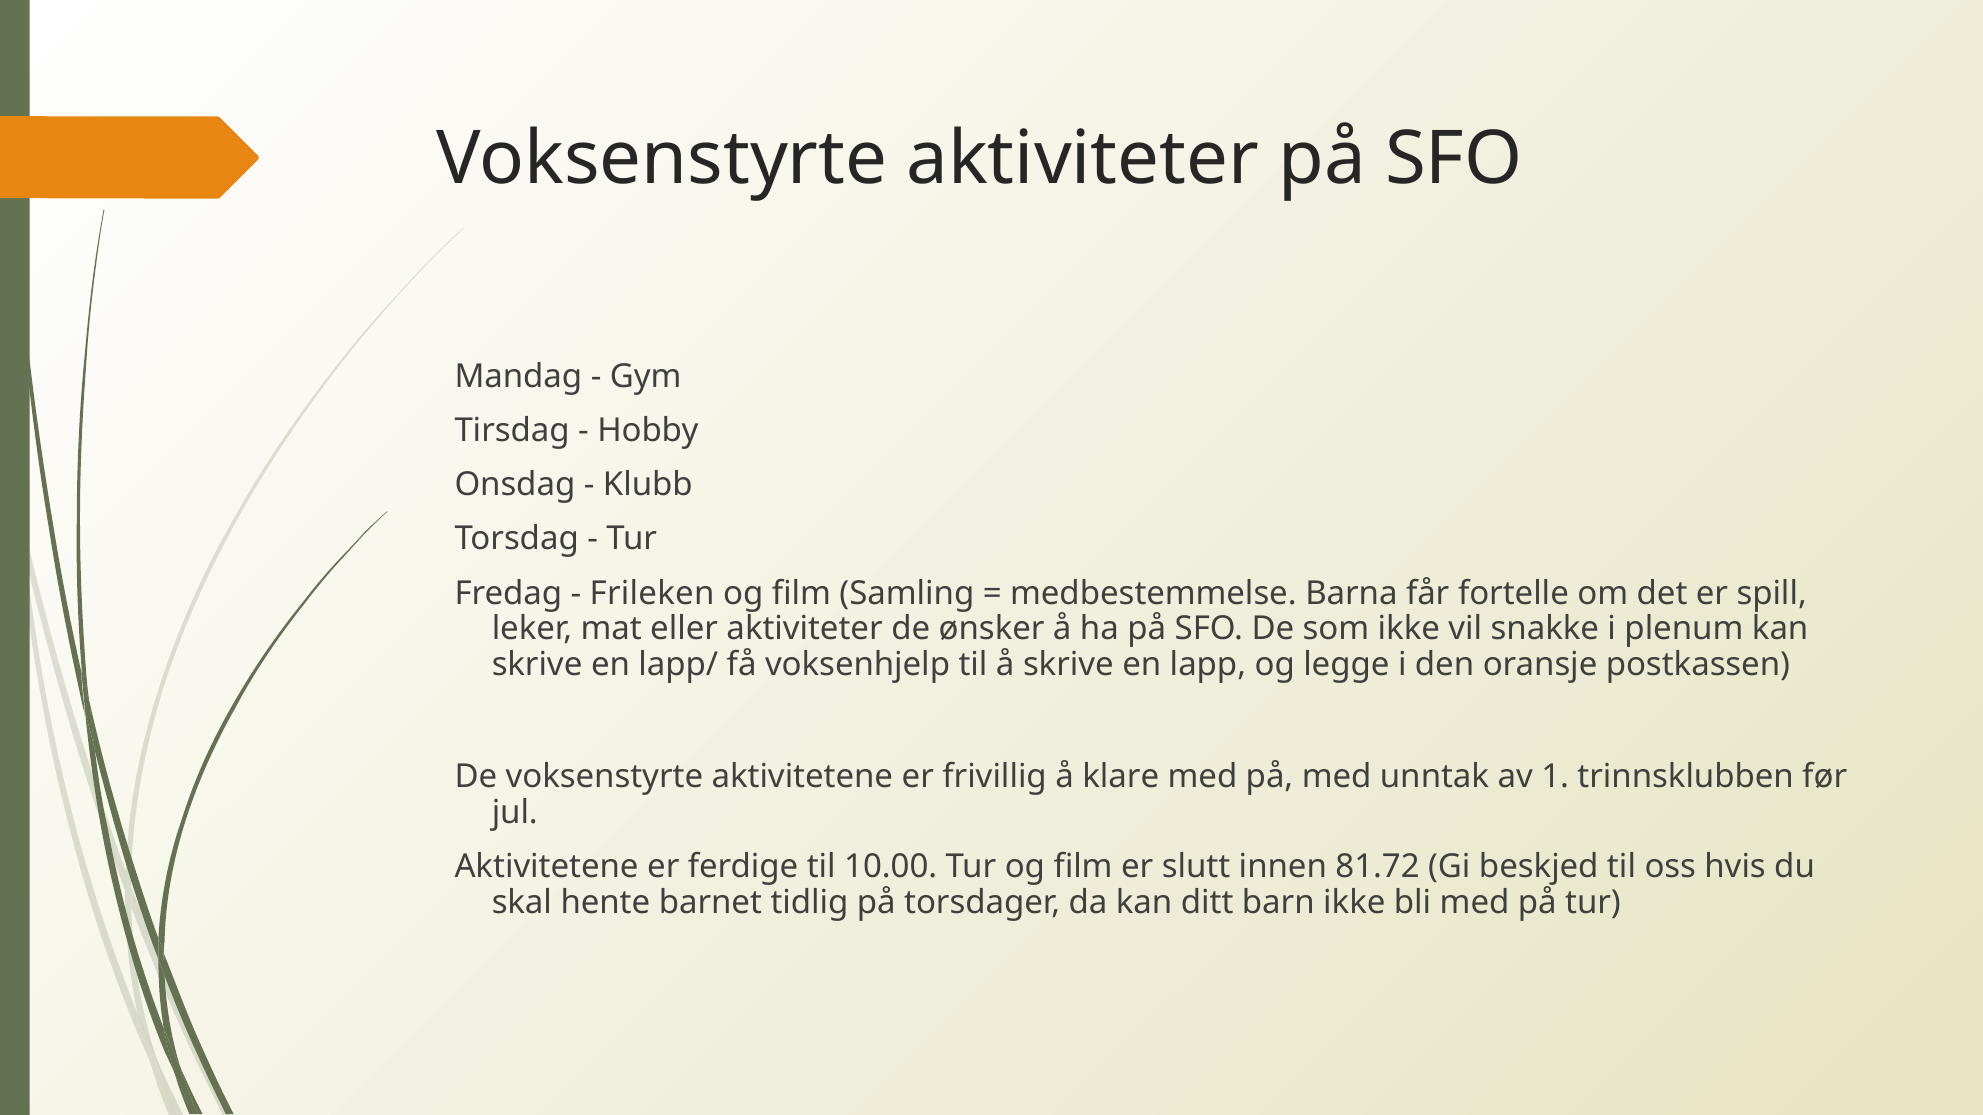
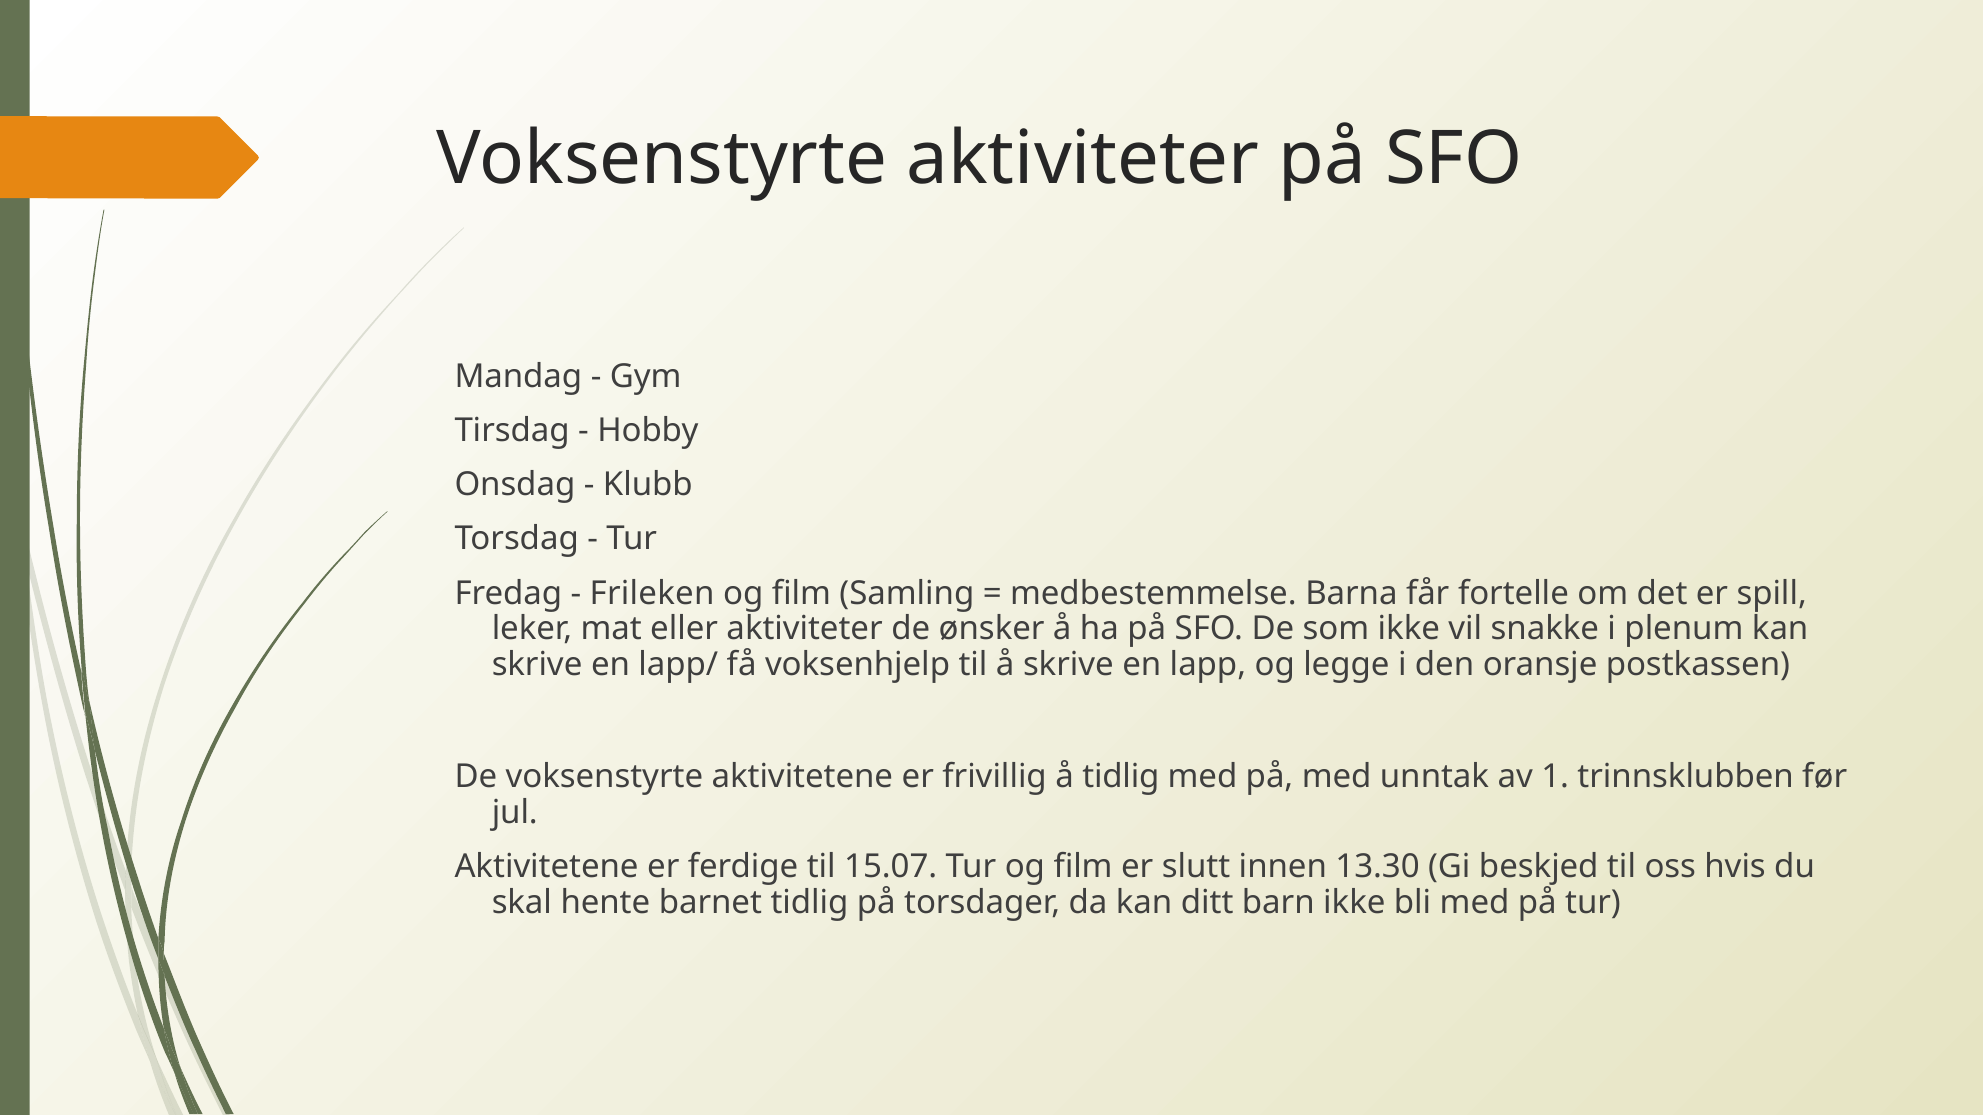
å klare: klare -> tidlig (1121, 777)
10.00: 10.00 -> 15.07 (891, 867)
81.72: 81.72 -> 13.30 (1378, 867)
